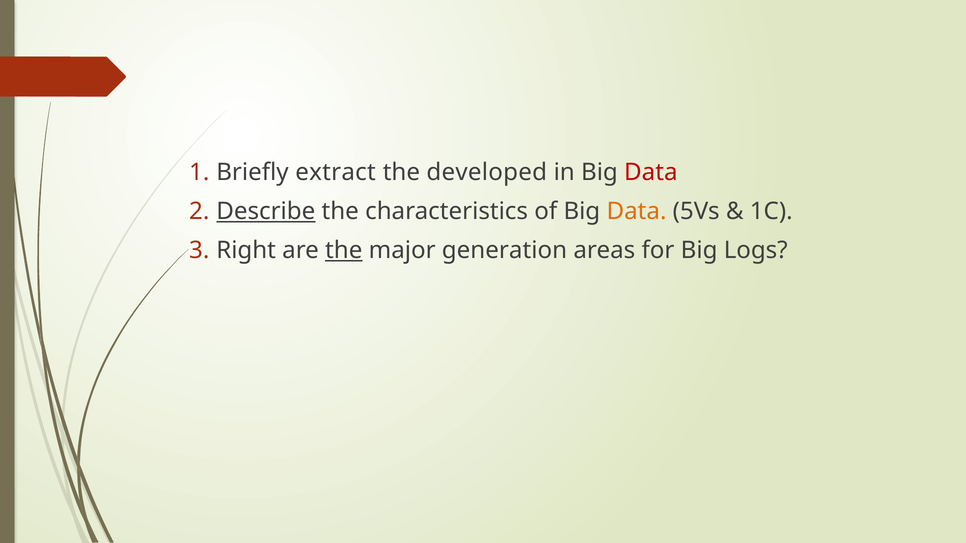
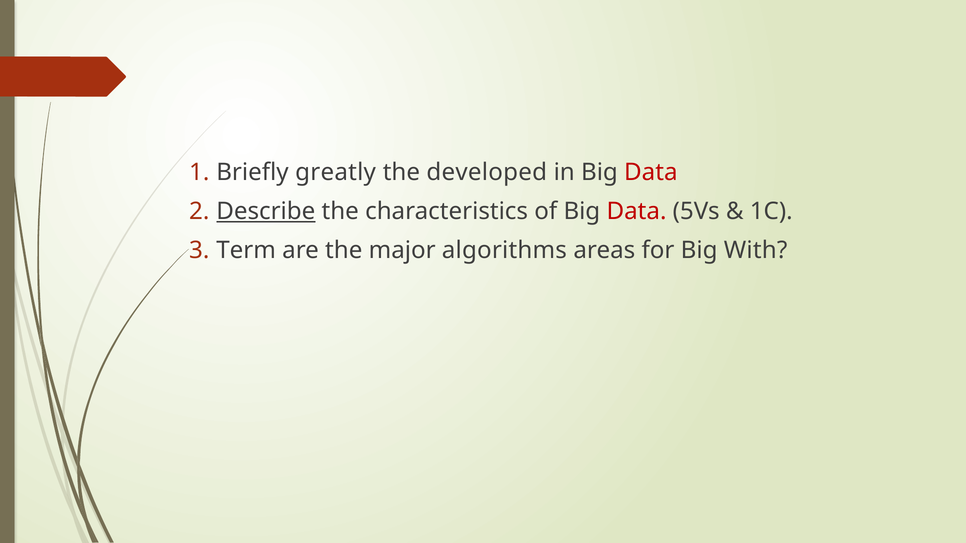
extract: extract -> greatly (336, 172)
Data colour: orange -> red (636, 211)
Right: Right -> Term (246, 250)
the underline: present -> none (344, 250)
generation: generation -> algorithms (504, 250)
Logs: Logs -> With (756, 250)
